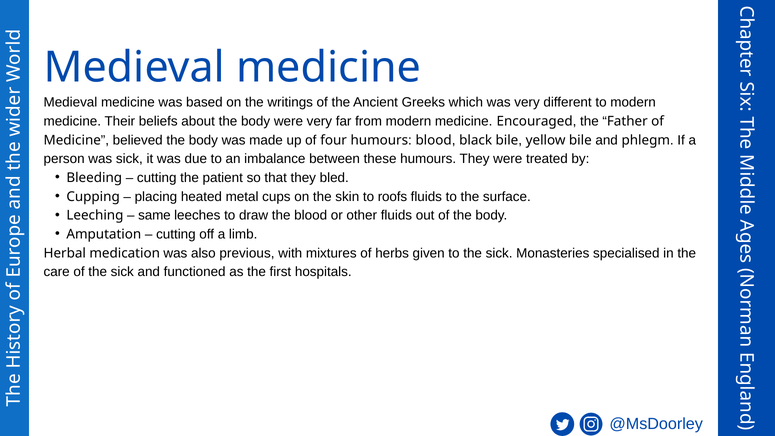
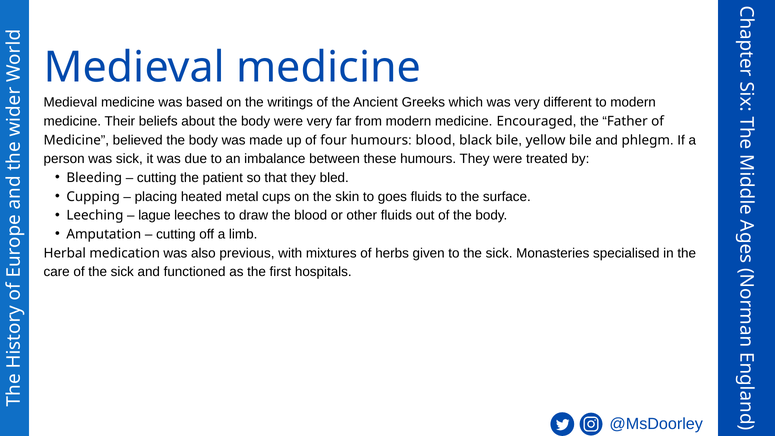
roofs: roofs -> goes (392, 197)
same: same -> lague (154, 215)
